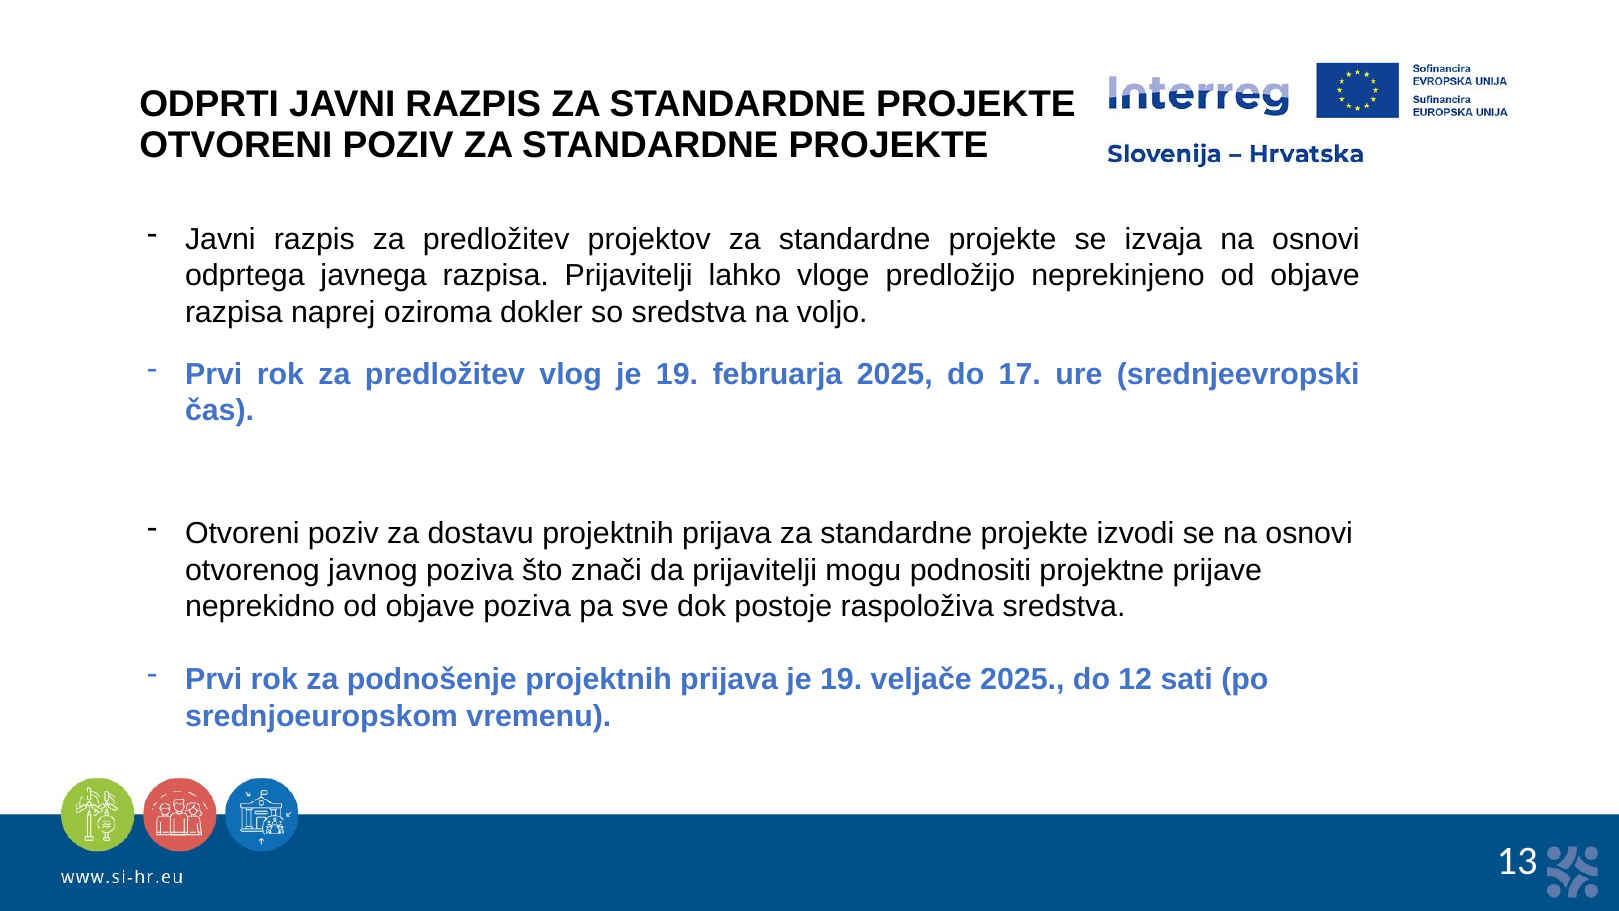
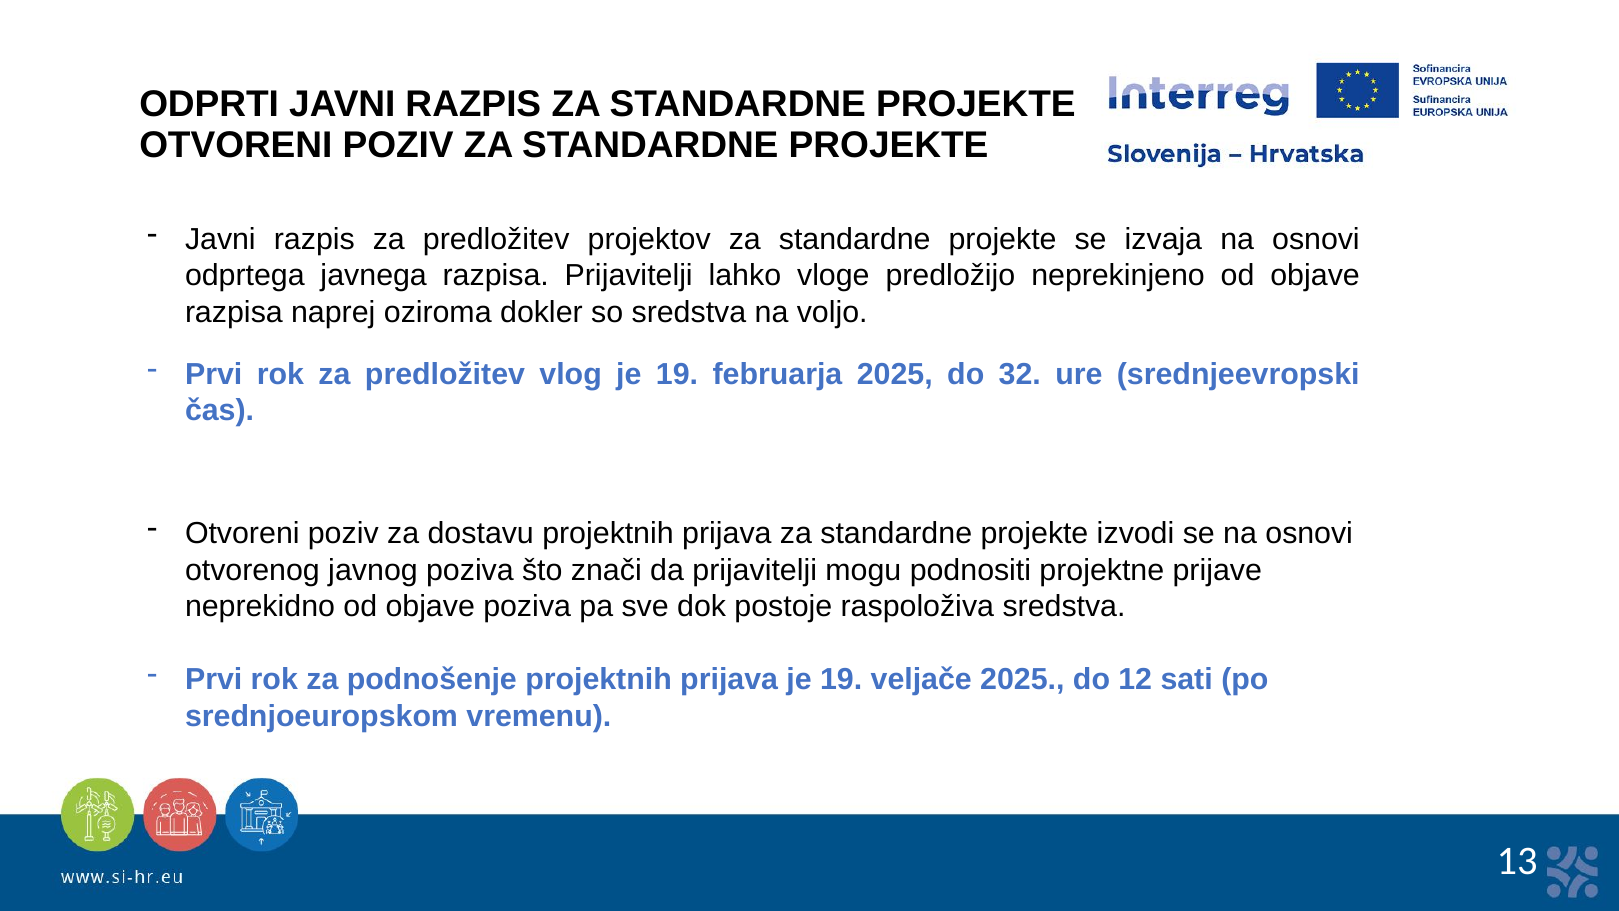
17: 17 -> 32 (1020, 374)
